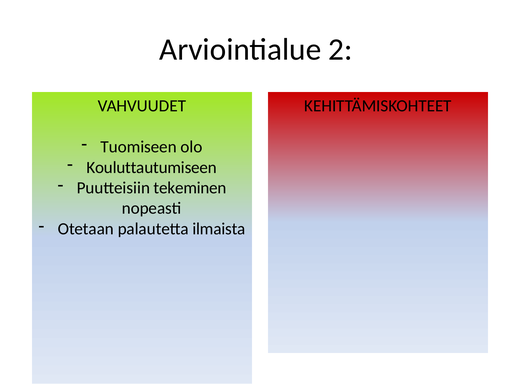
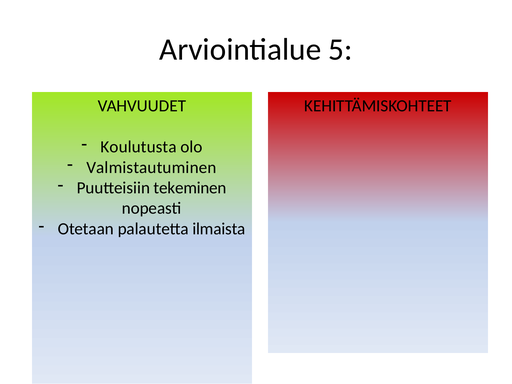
2: 2 -> 5 (340, 50)
Tuomiseen: Tuomiseen -> Koulutusta (139, 147)
Kouluttautumiseen: Kouluttautumiseen -> Valmistautuminen (151, 167)
